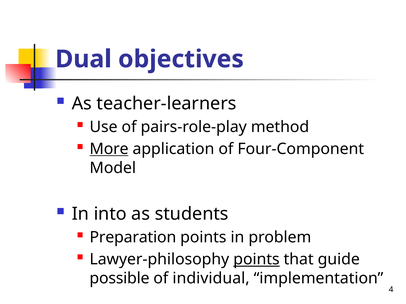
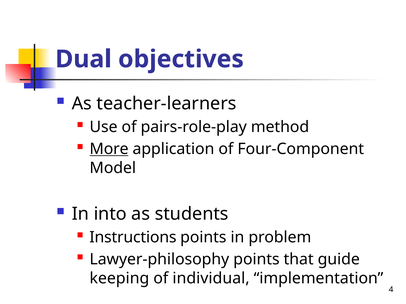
Preparation: Preparation -> Instructions (133, 238)
points underline: present -> none (256, 260)
possible: possible -> keeping (119, 279)
